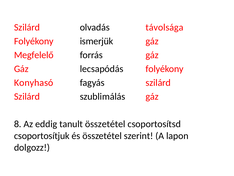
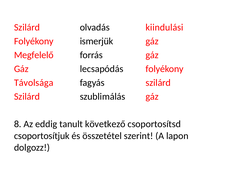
távolsága: távolsága -> kiindulási (165, 27)
Konyhasó: Konyhasó -> Távolsága (34, 82)
tanult összetétel: összetétel -> következő (105, 124)
